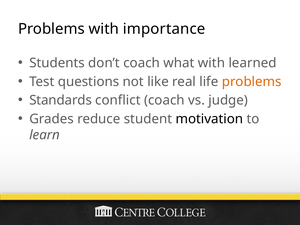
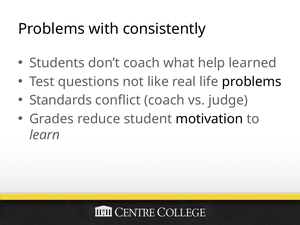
importance: importance -> consistently (164, 29)
what with: with -> help (212, 63)
problems colour: orange -> black (252, 82)
